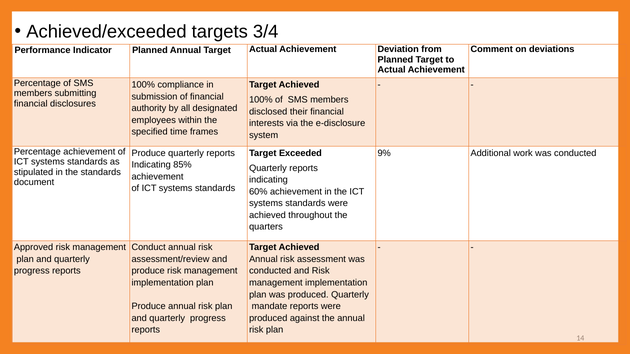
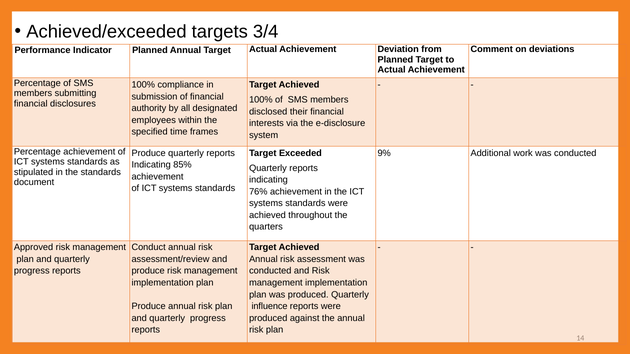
60%: 60% -> 76% (258, 192)
mandate: mandate -> influence (270, 307)
